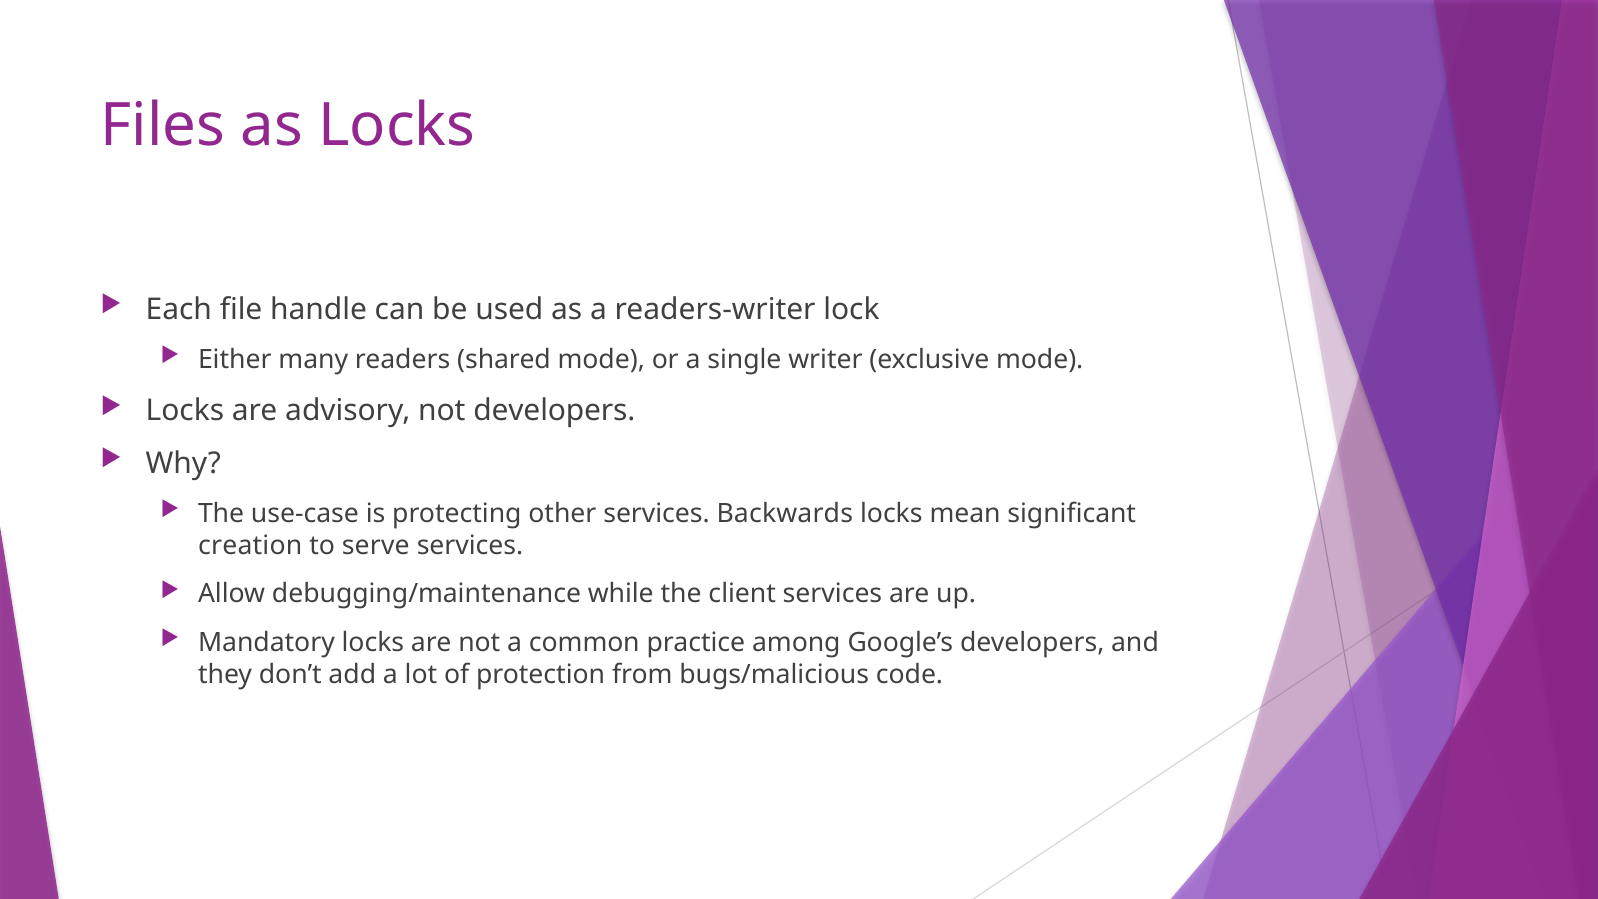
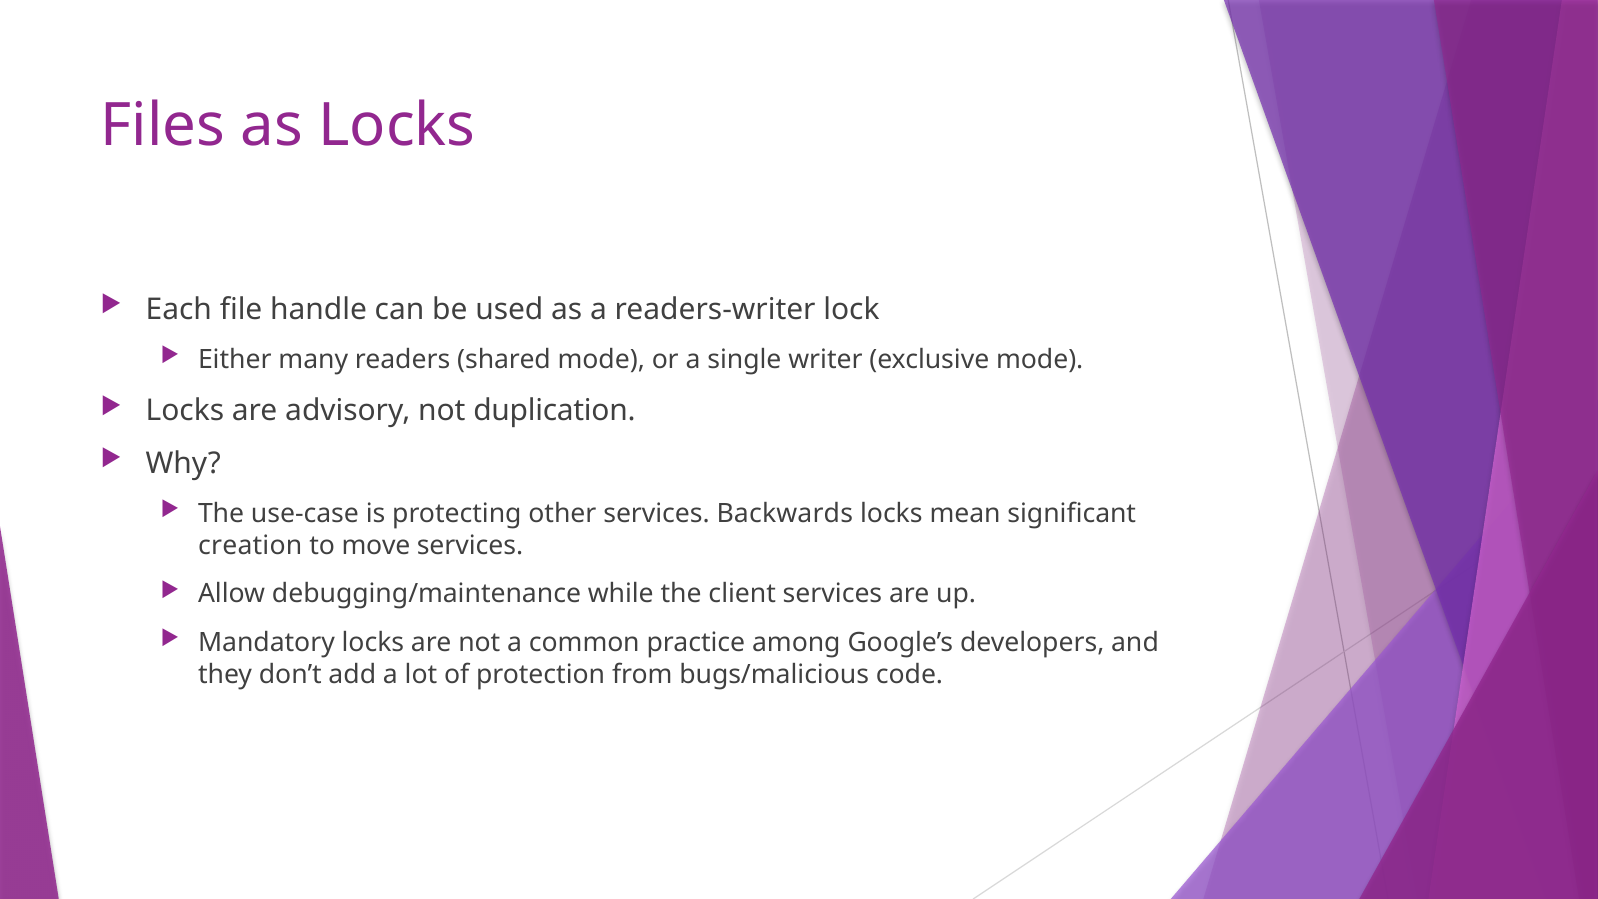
not developers: developers -> duplication (554, 410)
serve: serve -> move (376, 545)
